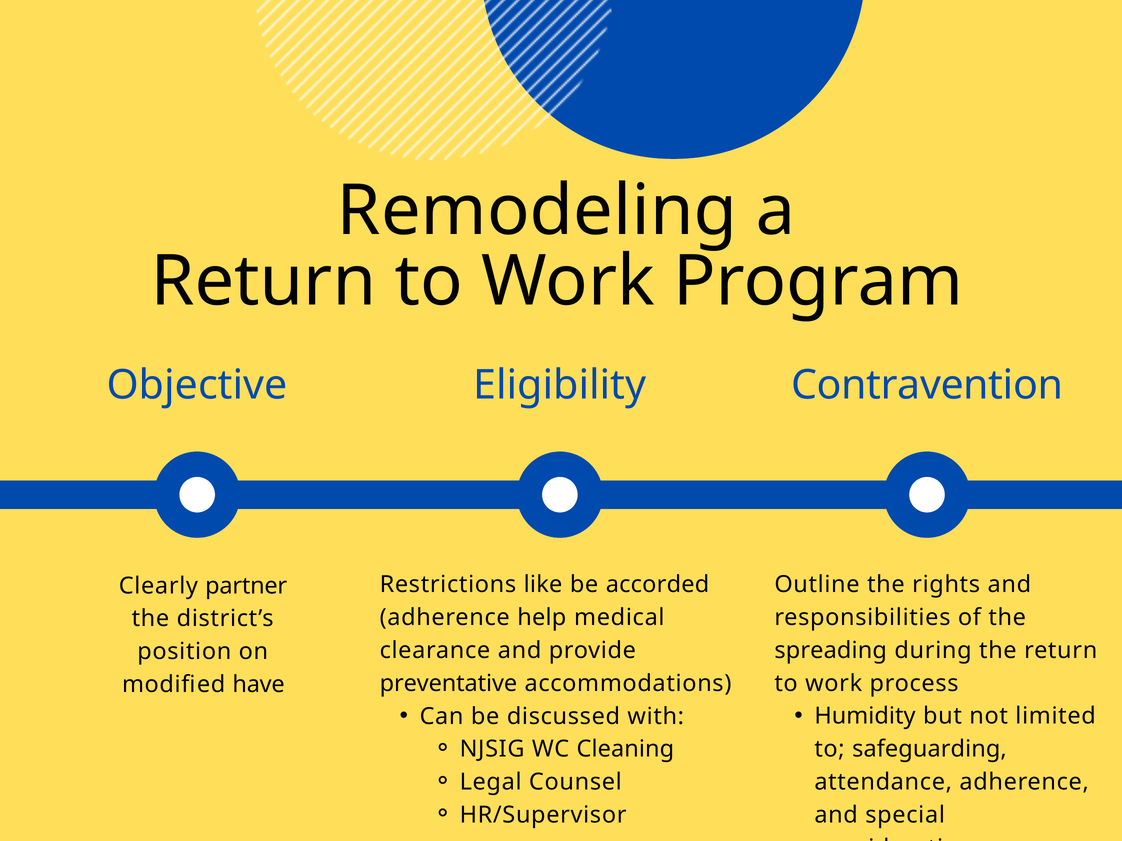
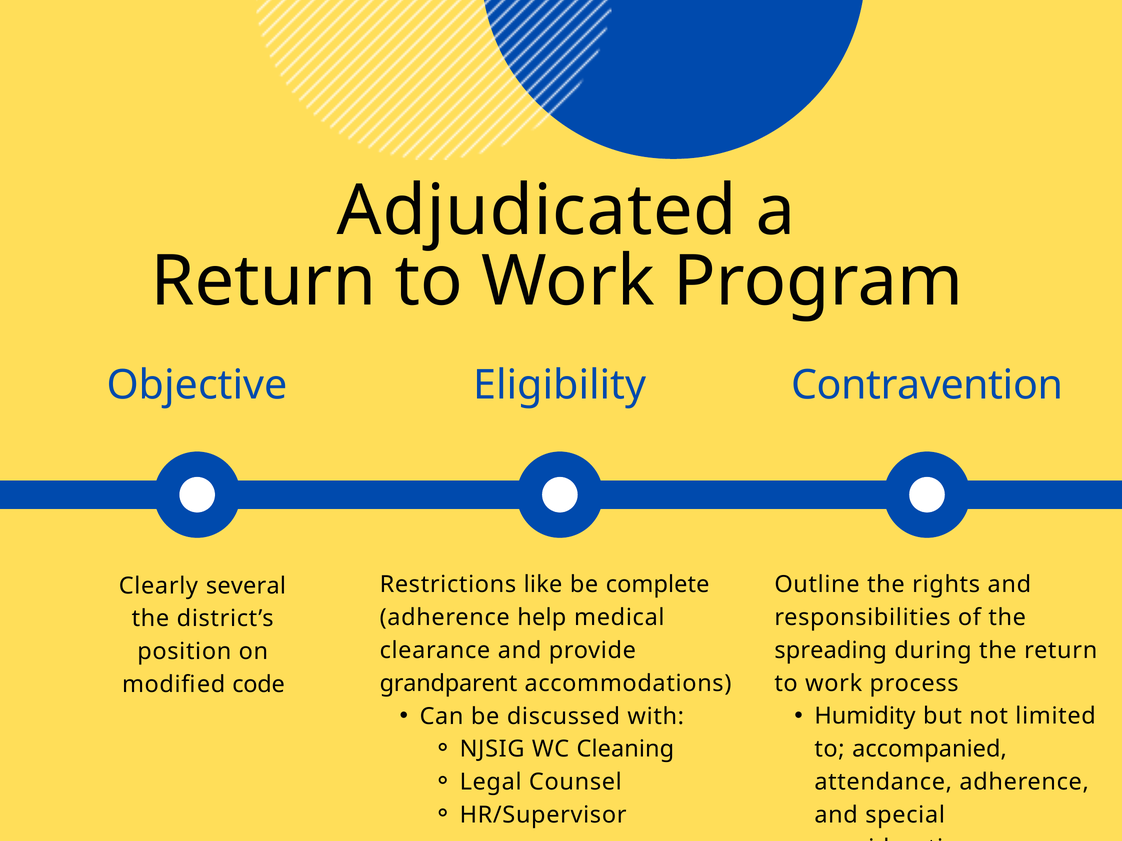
Remodeling: Remodeling -> Adjudicated (537, 211)
accorded: accorded -> complete (658, 585)
partner: partner -> several (246, 586)
preventative: preventative -> grandparent (448, 684)
have: have -> code (259, 685)
safeguarding: safeguarding -> accompanied (930, 750)
